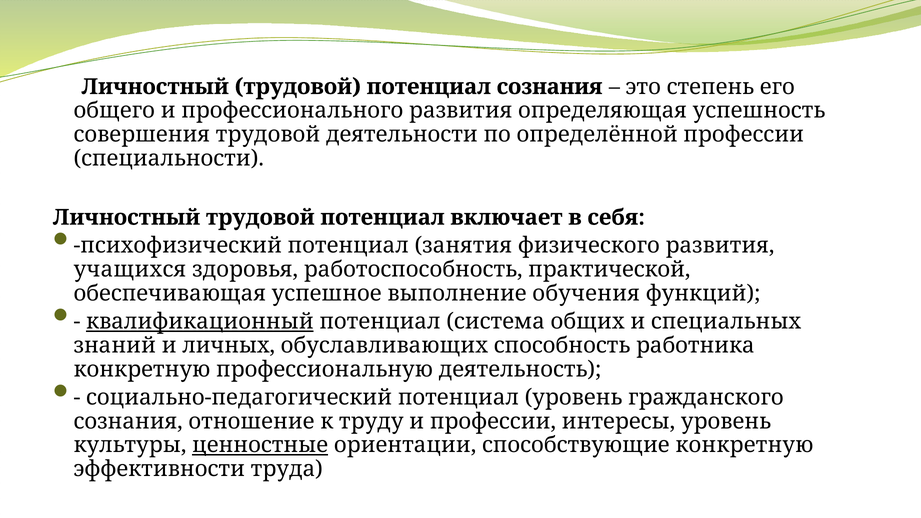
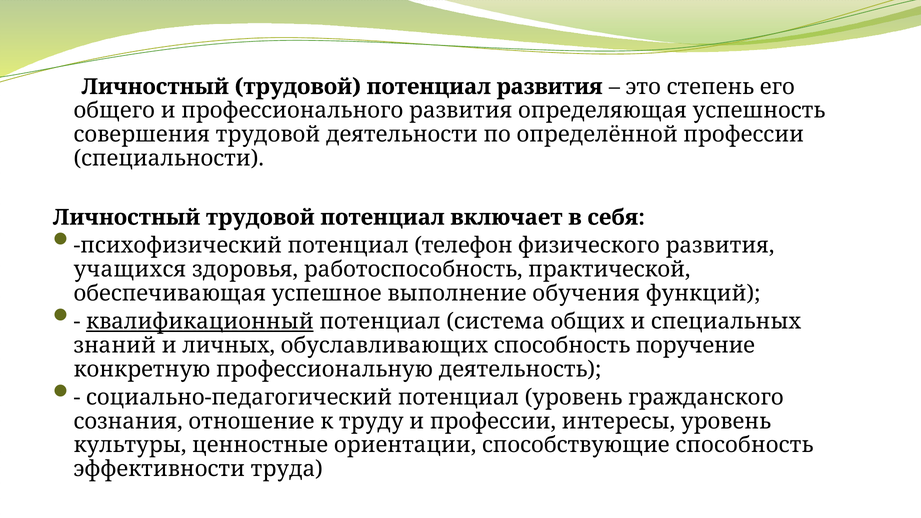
потенциал сознания: сознания -> развития (550, 87)
занятия: занятия -> телефон (463, 246)
работника: работника -> поручение (695, 345)
ценностные underline: present -> none (260, 445)
способствующие конкретную: конкретную -> способность (744, 445)
